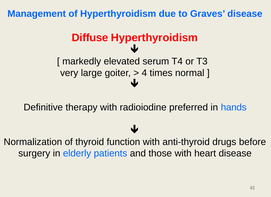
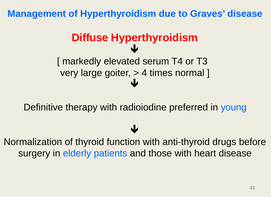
hands: hands -> young (234, 107)
